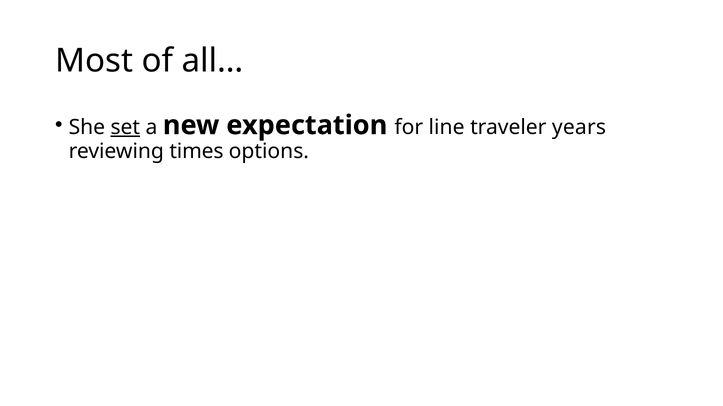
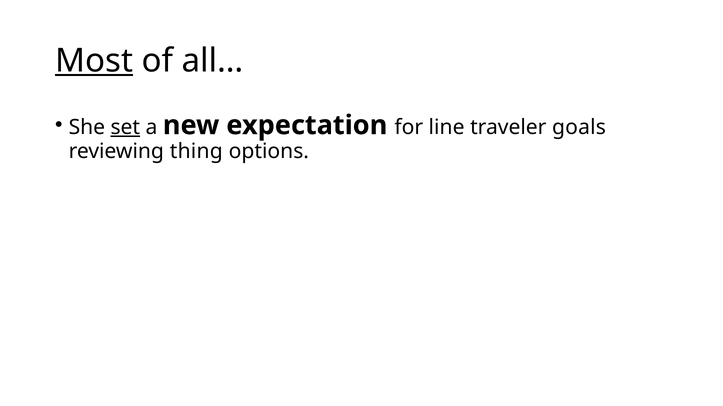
Most underline: none -> present (94, 61)
years: years -> goals (579, 127)
times: times -> thing (196, 152)
